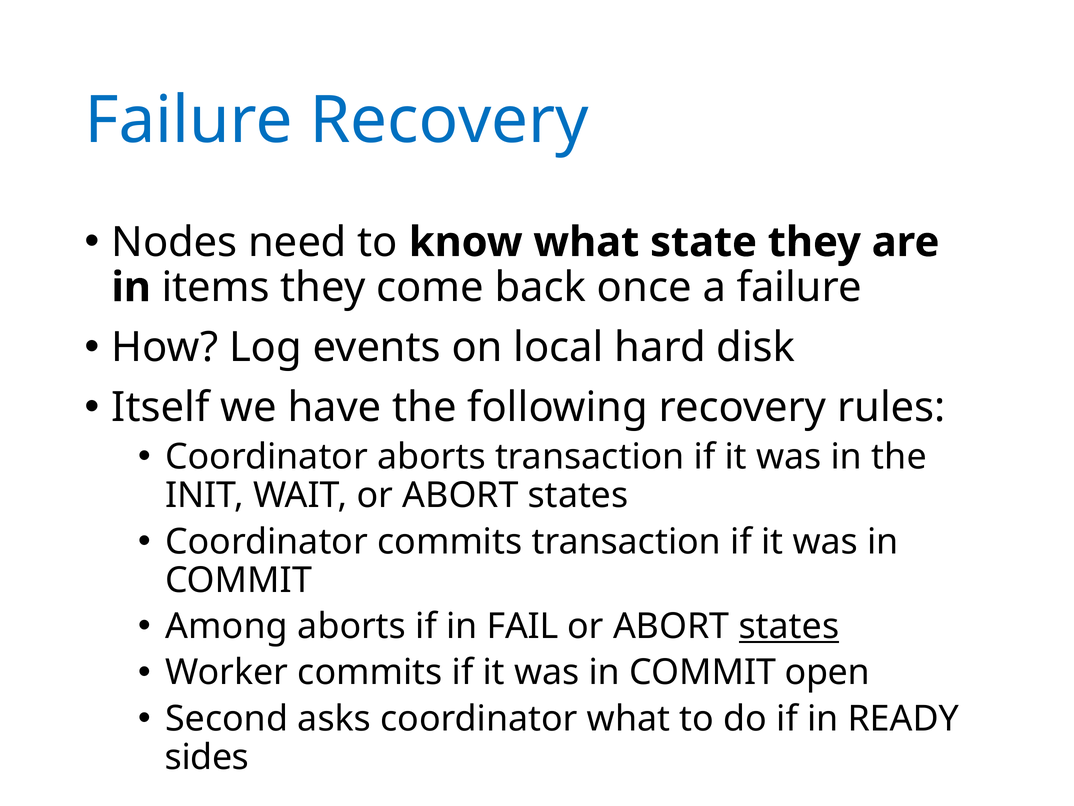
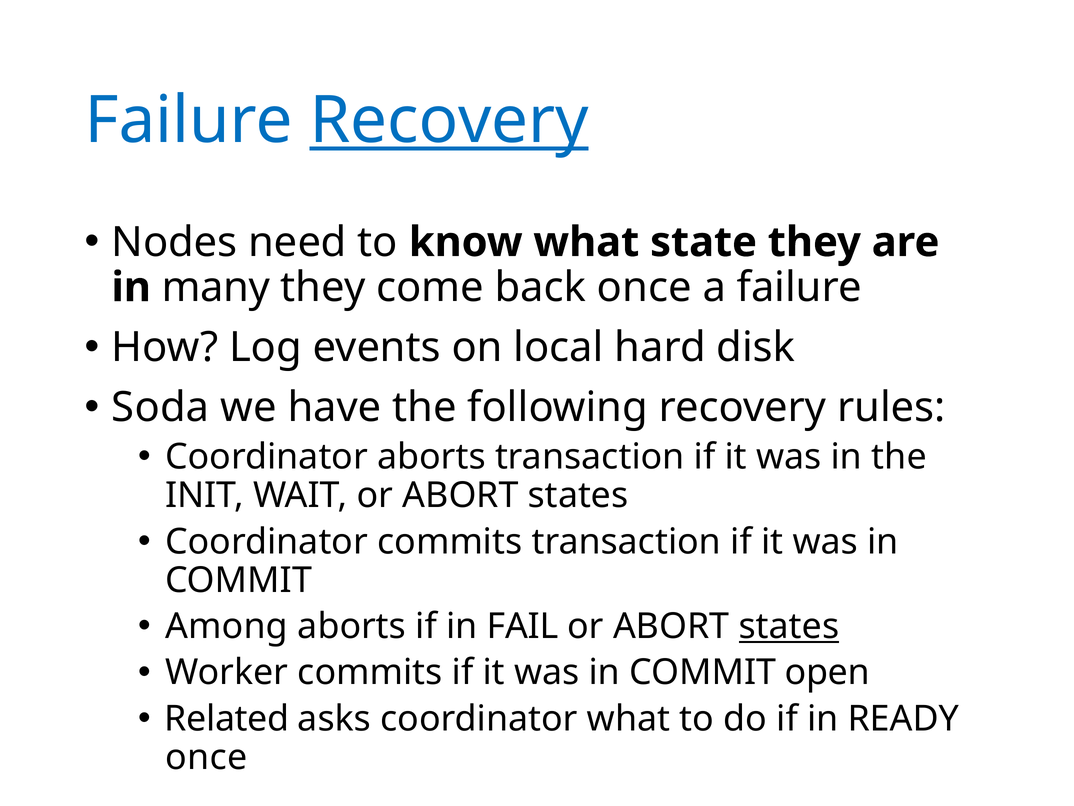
Recovery underline: none -> present (449, 120)
items: items -> many (216, 287)
Itself: Itself -> Soda (160, 407)
Second: Second -> Related (227, 718)
sides: sides -> once (207, 757)
